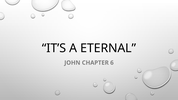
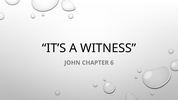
ETERNAL: ETERNAL -> WITNESS (108, 48)
